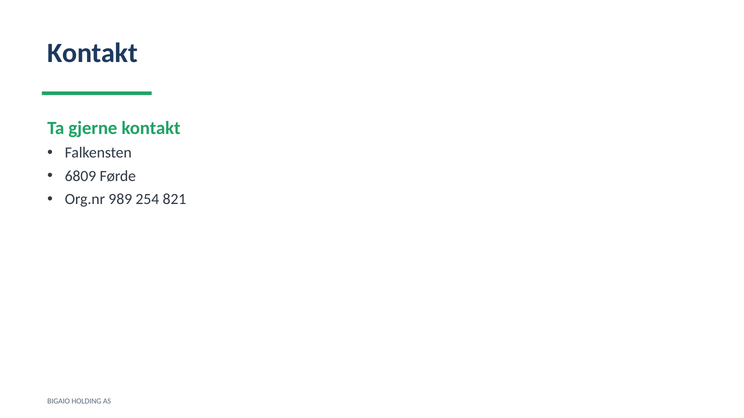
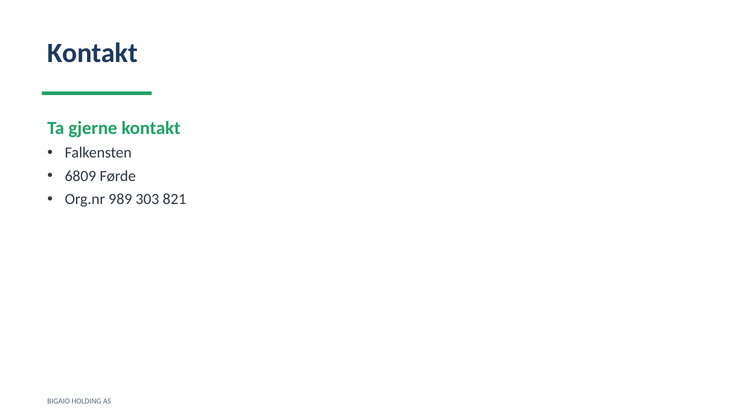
254: 254 -> 303 (147, 200)
